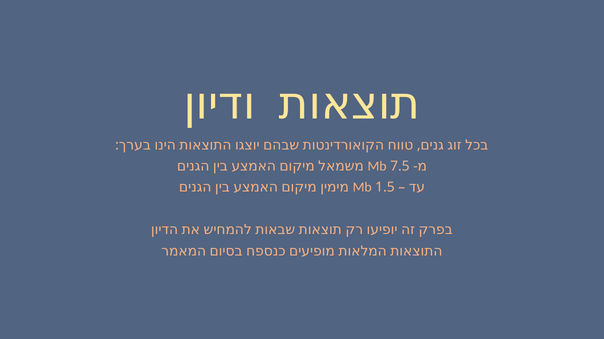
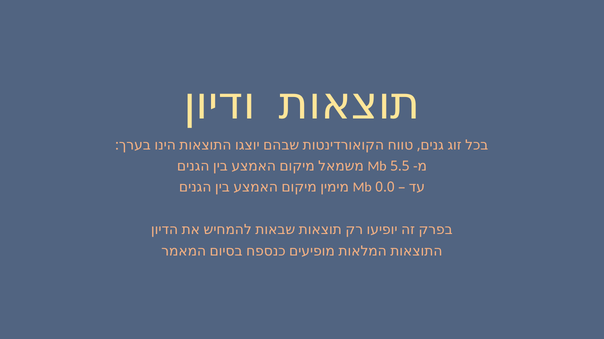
7.5: 7.5 -> 5.5 (400, 167)
1.5: 1.5 -> 0.0 (385, 188)
